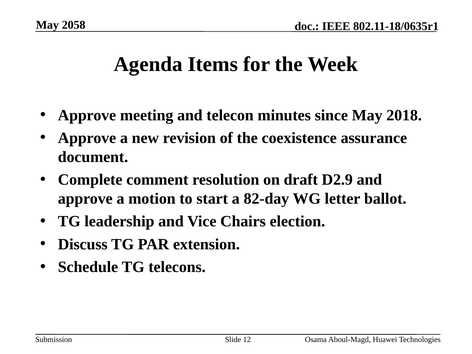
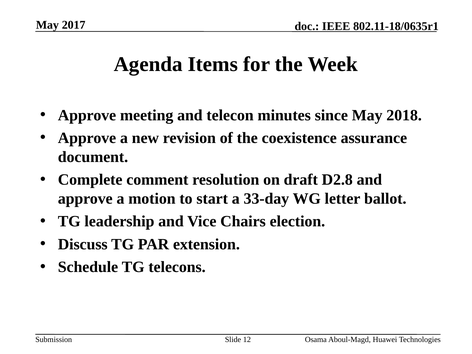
2058: 2058 -> 2017 (74, 25)
D2.9: D2.9 -> D2.8 (337, 180)
82-day: 82-day -> 33-day (266, 199)
